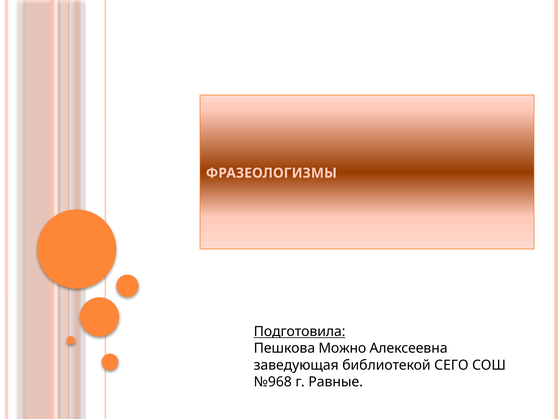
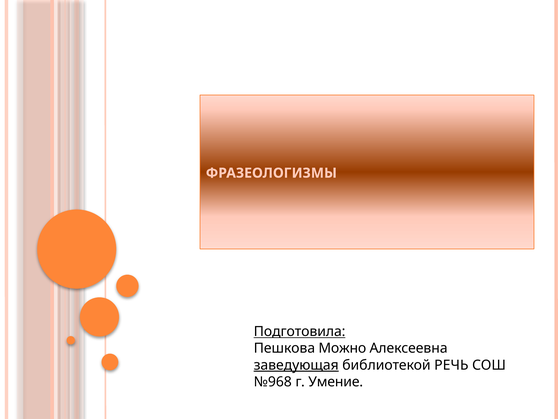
заведующая underline: none -> present (296, 365)
СЕГО: СЕГО -> РЕЧЬ (451, 365)
Равные: Равные -> Умение (336, 381)
